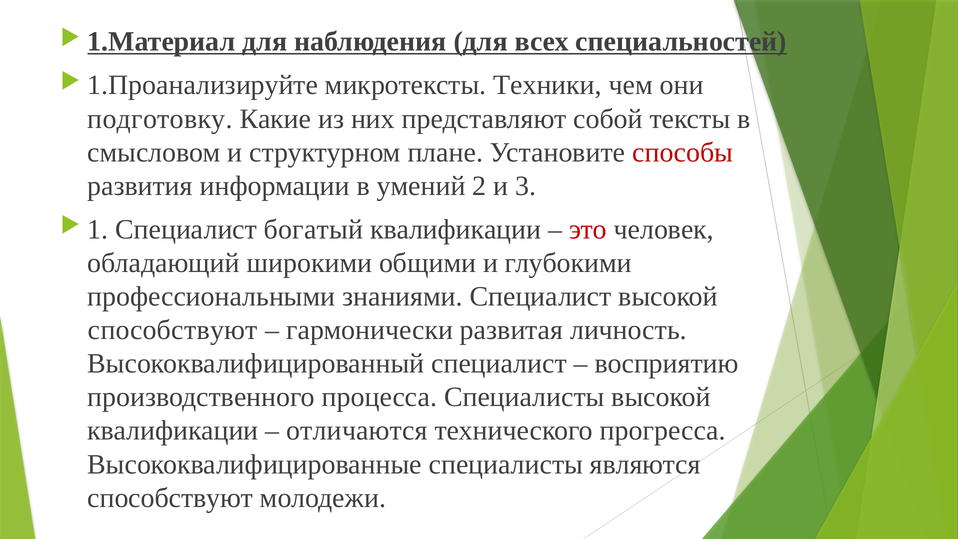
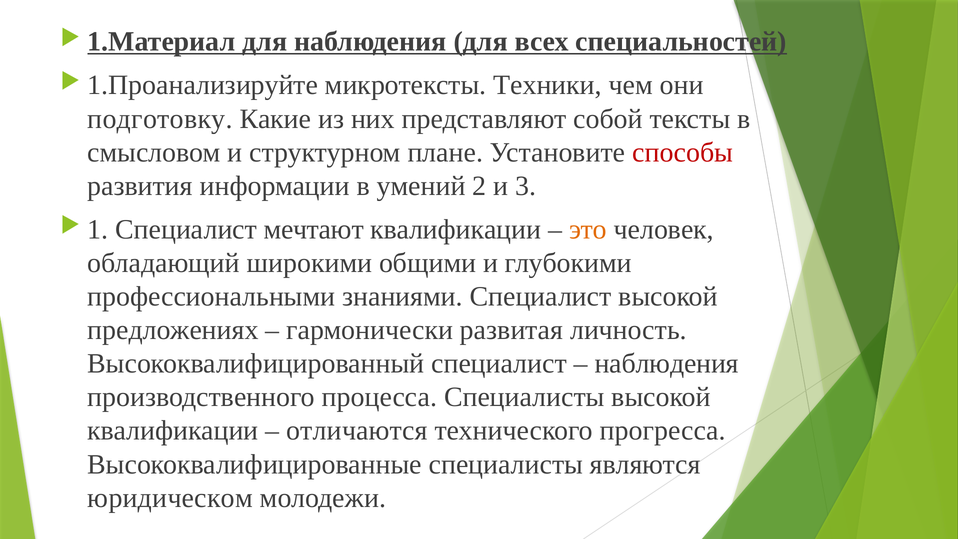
богатый: богатый -> мечтают (314, 229)
это colour: red -> orange (588, 229)
способствуют: способствуют -> предложениях (173, 330)
восприятию: восприятию -> наблюдения (667, 364)
способствуют: способствуют -> юридическом (170, 498)
